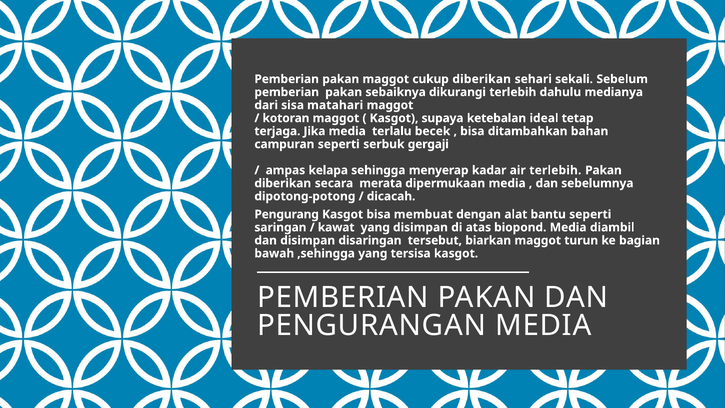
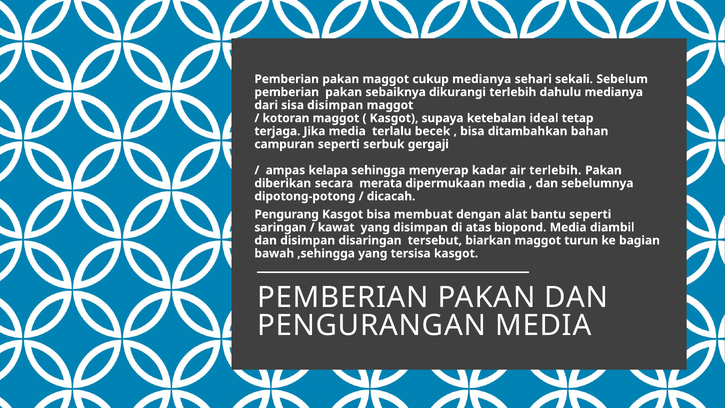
cukup diberikan: diberikan -> medianya (482, 79)
sisa matahari: matahari -> disimpan (335, 105)
